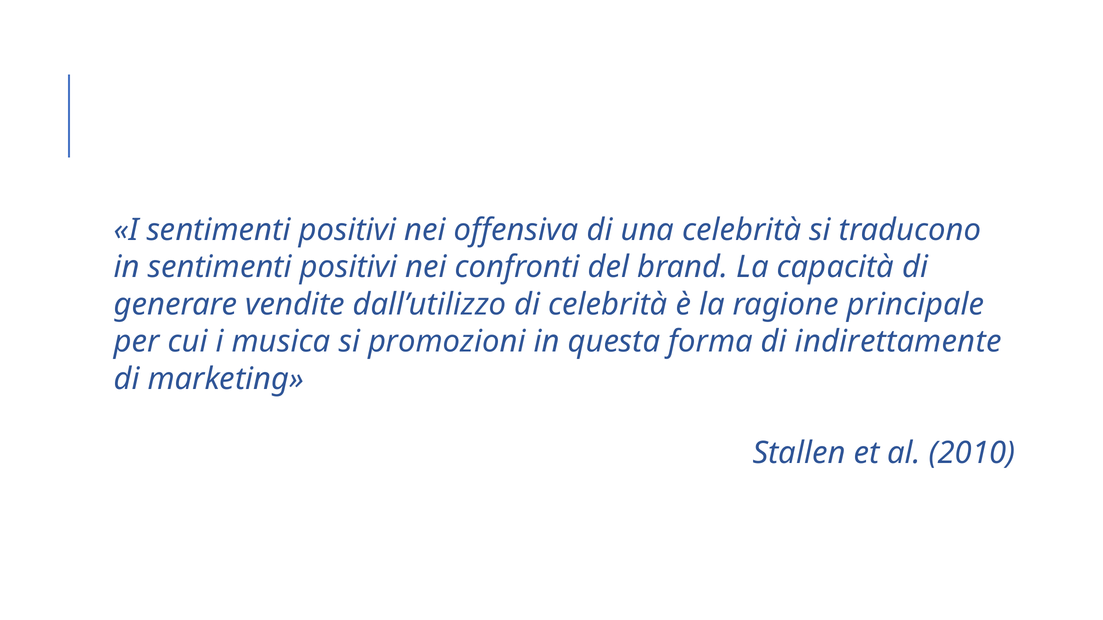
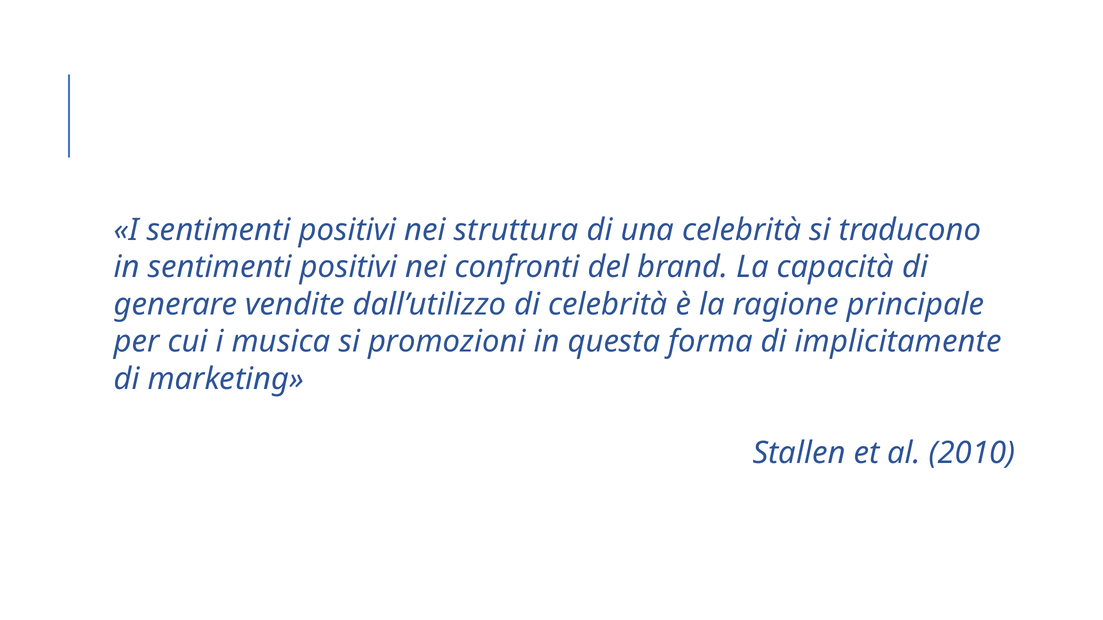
offensiva: offensiva -> struttura (516, 230)
indirettamente: indirettamente -> implicitamente (898, 342)
